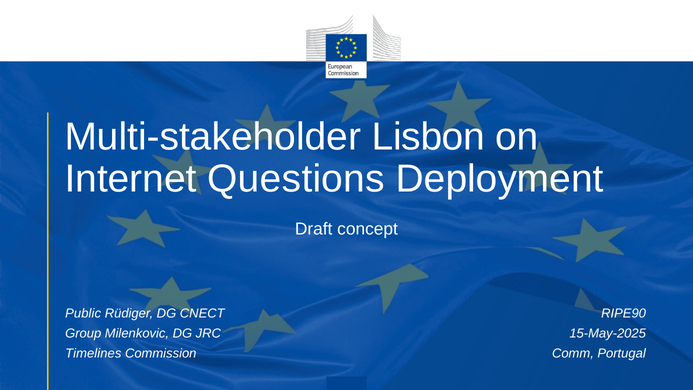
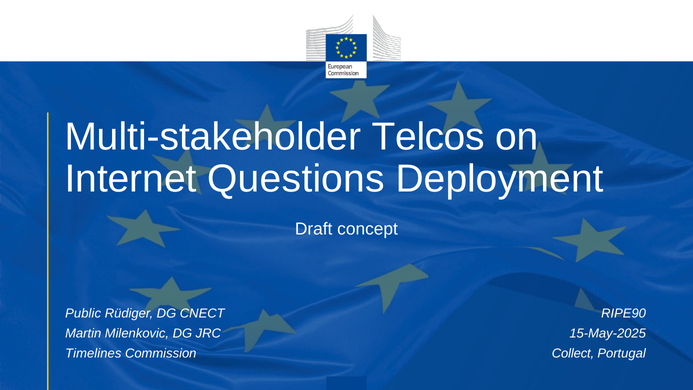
Lisbon: Lisbon -> Telcos (428, 137)
Group: Group -> Martin (83, 333)
Comm: Comm -> Collect (573, 353)
